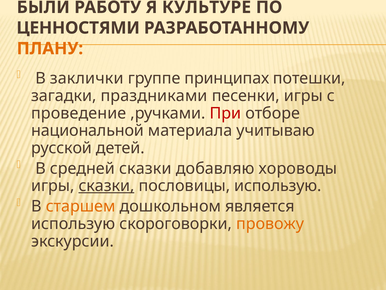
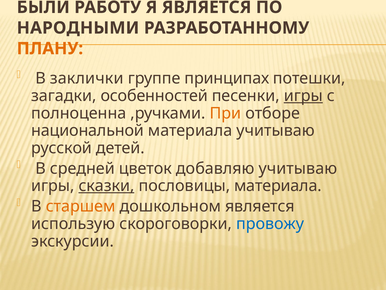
Я КУЛЬТУРЕ: КУЛЬТУРЕ -> ЯВЛЯЕТСЯ (207, 7)
ЦЕННОСТЯМИ: ЦЕННОСТЯМИ -> НАРОДНЫМИ (78, 28)
праздниками: праздниками -> особенностей (154, 96)
игры underline: none -> present (303, 96)
проведение: проведение -> полноценна (79, 113)
При colour: red -> orange (225, 113)
средней сказки: сказки -> цветок (145, 168)
добавляю хороводы: хороводы -> учитываю (298, 168)
пословицы использую: использую -> материала (278, 186)
провожу colour: orange -> blue (270, 223)
